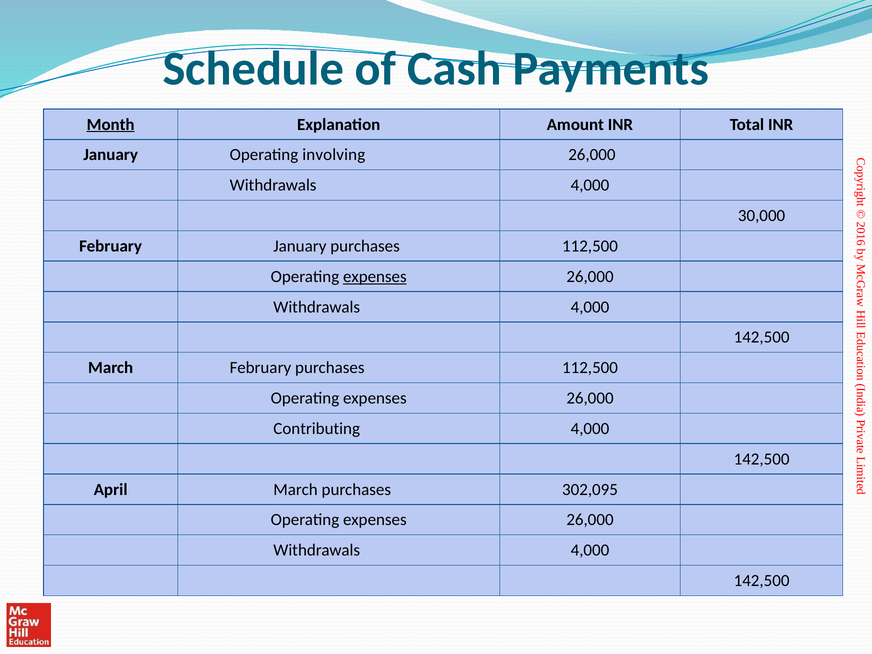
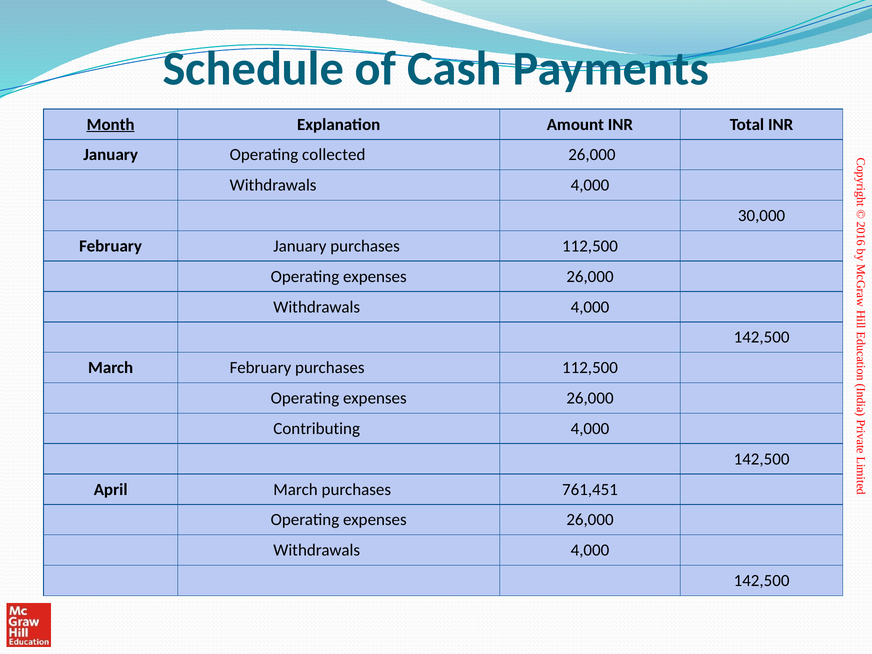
involving: involving -> collected (334, 155)
expenses underline: present -> none (375, 276)
302,095: 302,095 -> 761,451 (590, 489)
